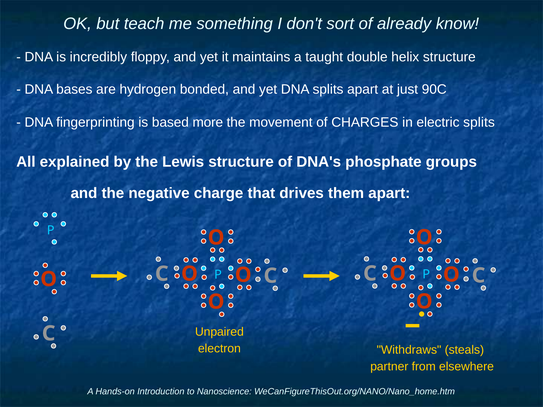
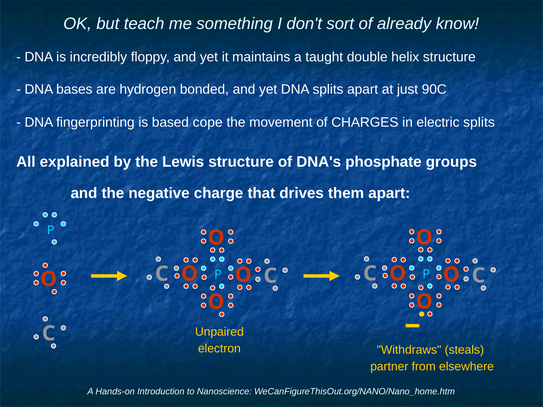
more: more -> cope (208, 122)
